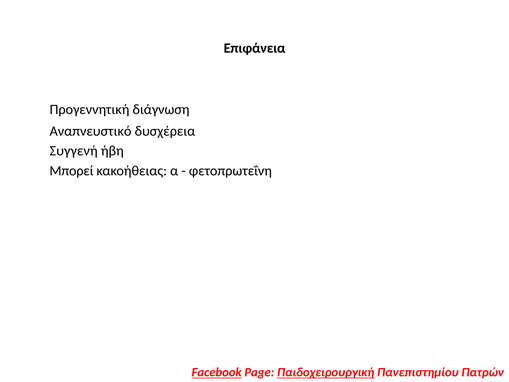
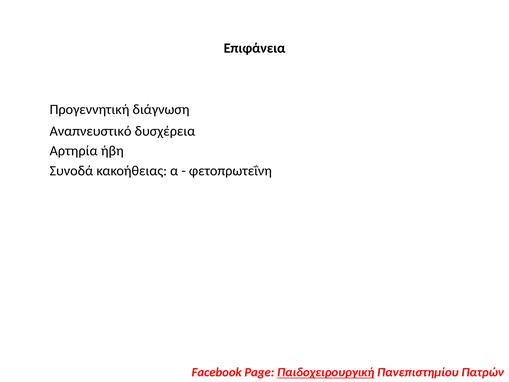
Συγγενή: Συγγενή -> Αρτηρία (74, 151)
Μπορεί: Μπορεί -> Συνοδά (71, 171)
Facebook underline: present -> none (217, 372)
